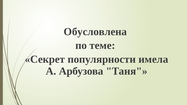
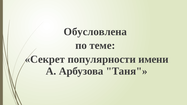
имела: имела -> имени (153, 59)
